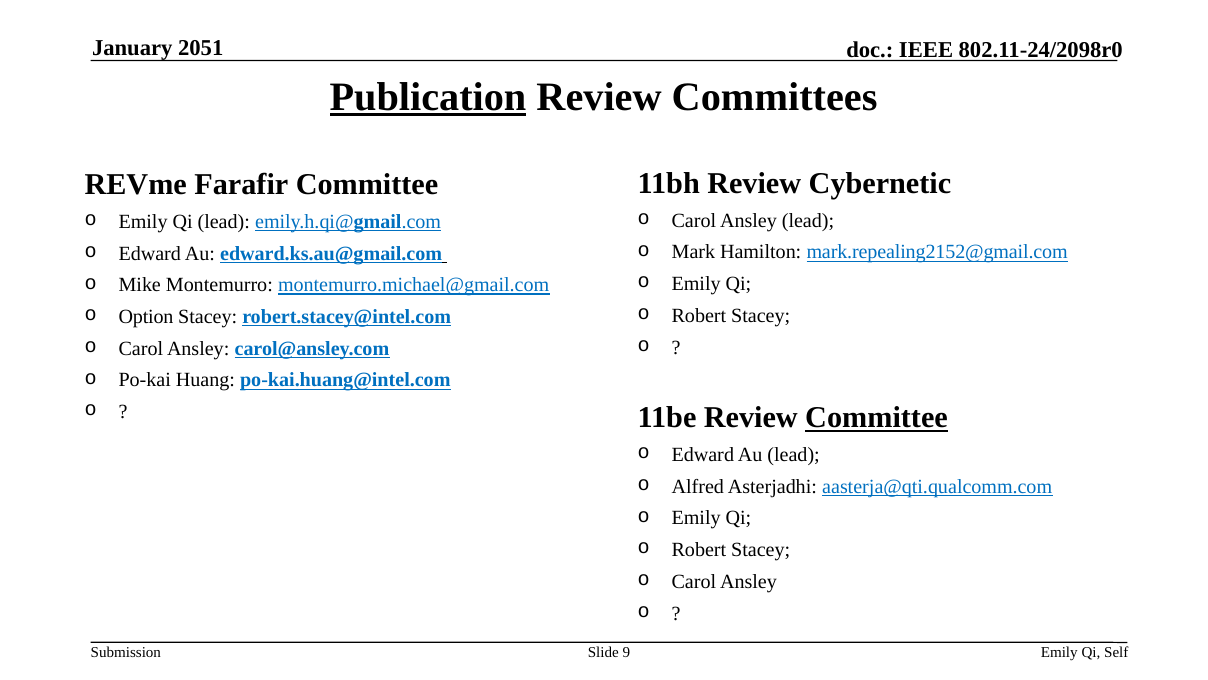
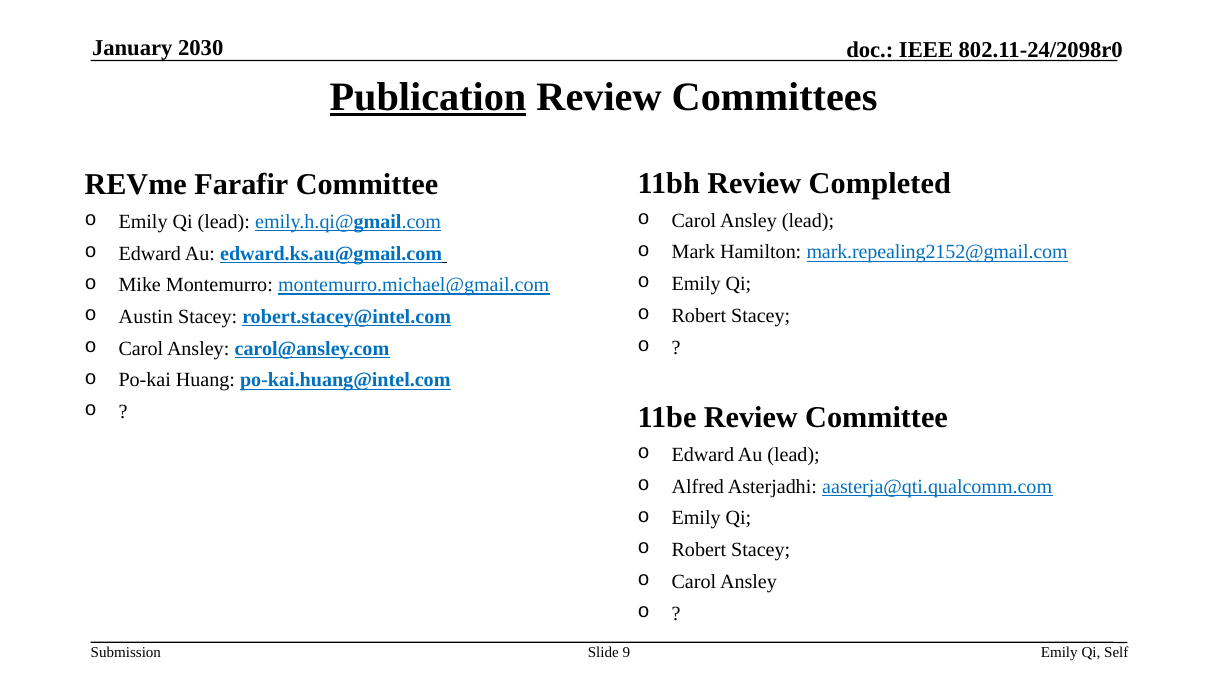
2051: 2051 -> 2030 (201, 48)
Cybernetic: Cybernetic -> Completed (880, 183)
Option: Option -> Austin (146, 317)
Committee underline: present -> none (877, 417)
